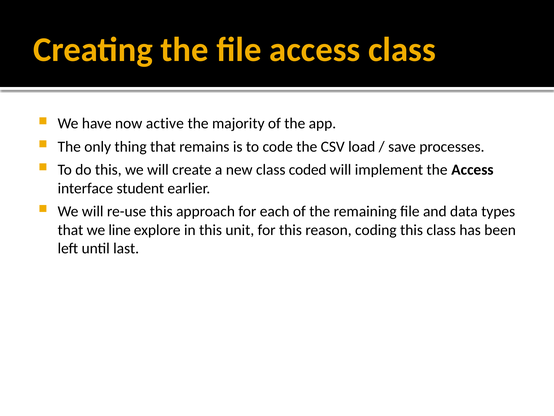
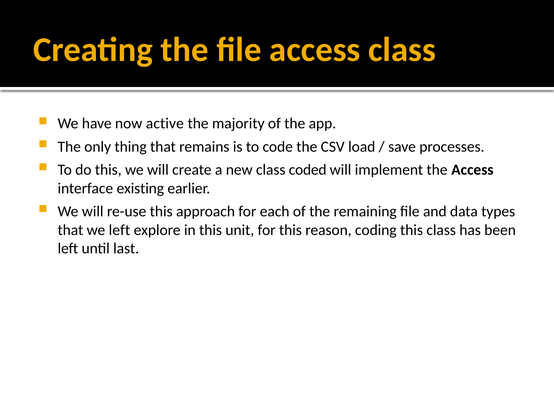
student: student -> existing (140, 188)
we line: line -> left (119, 230)
